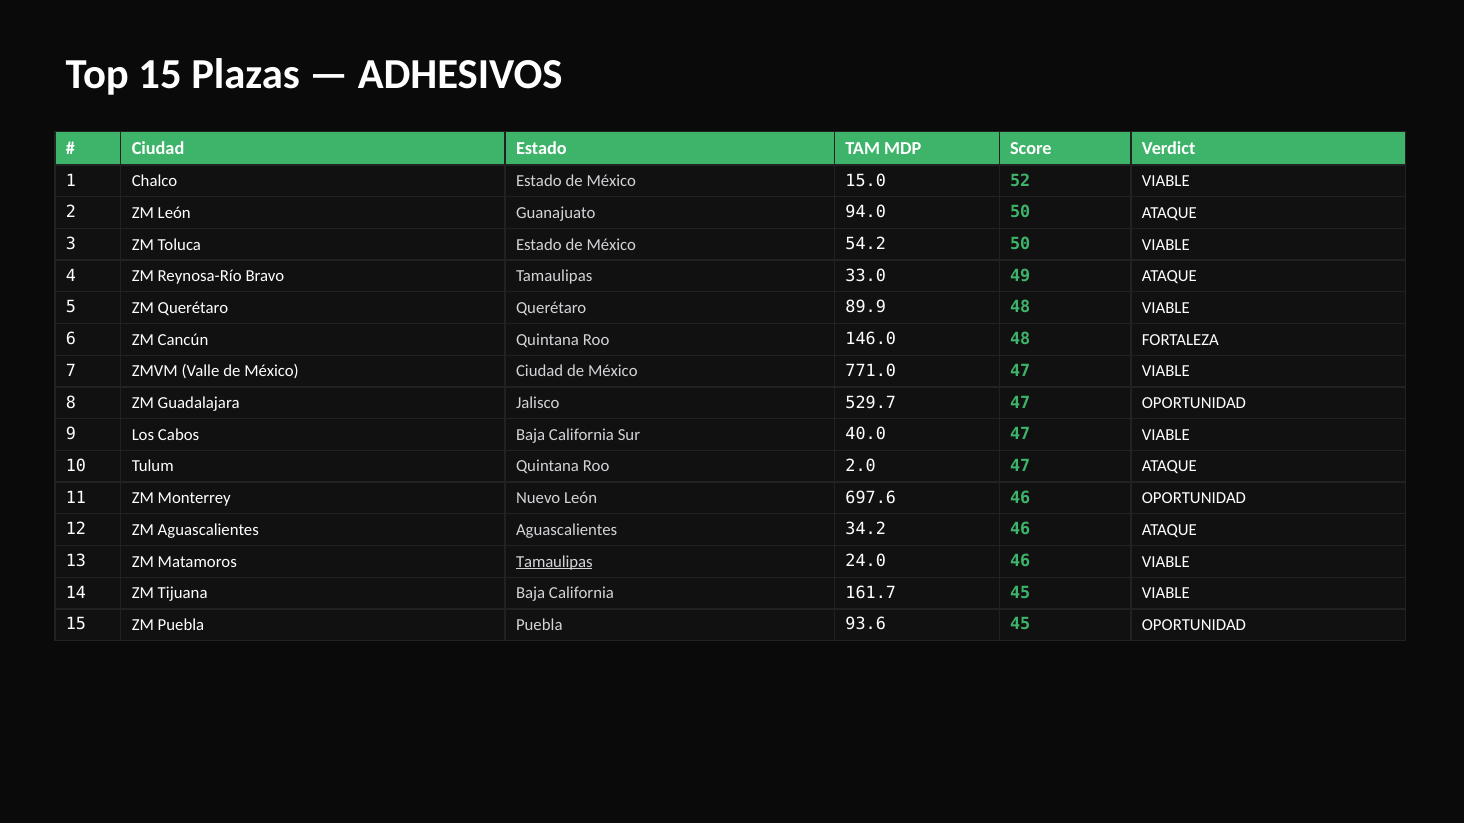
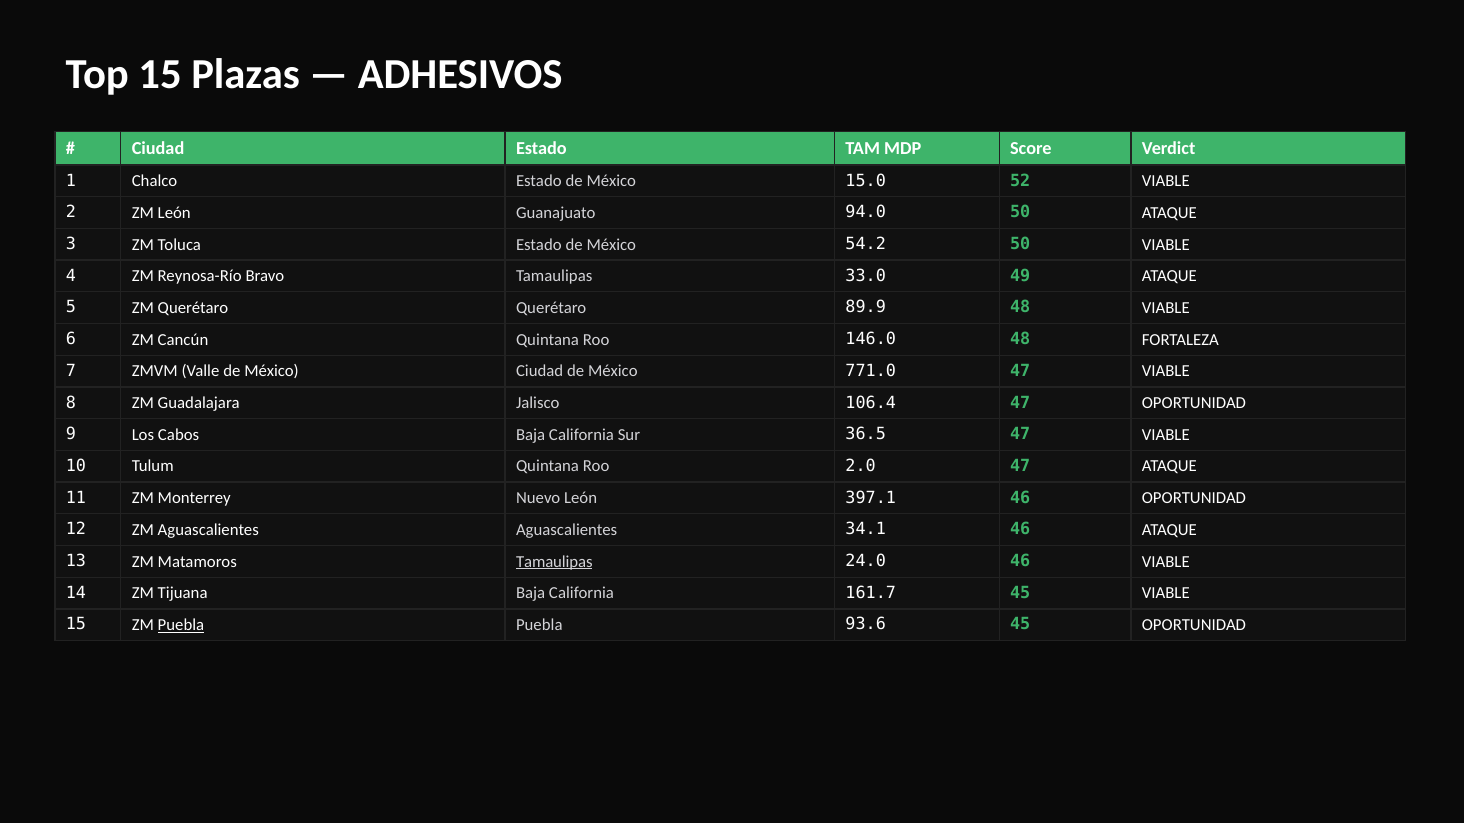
529.7: 529.7 -> 106.4 (871, 403)
40.0: 40.0 -> 36.5 (866, 434)
697.6: 697.6 -> 397.1 (871, 498)
34.2: 34.2 -> 34.1 (866, 530)
Puebla underline: none -> present (181, 625)
